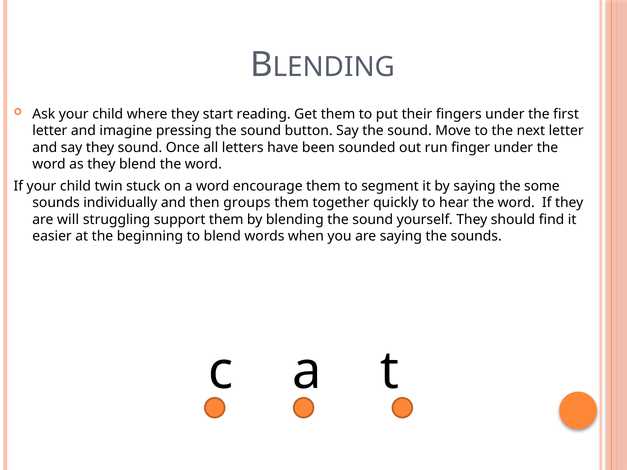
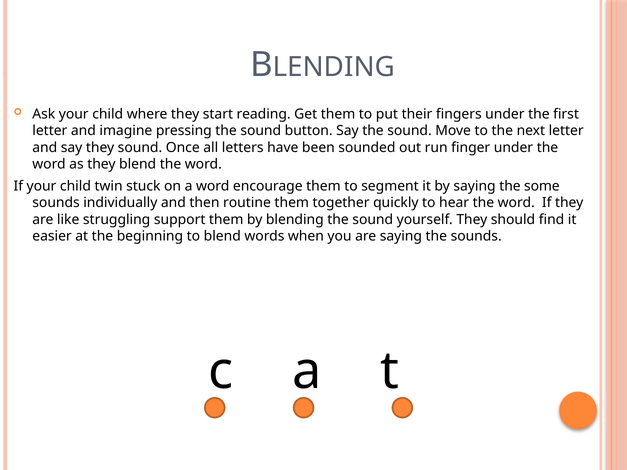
groups: groups -> routine (247, 203)
will: will -> like (68, 220)
